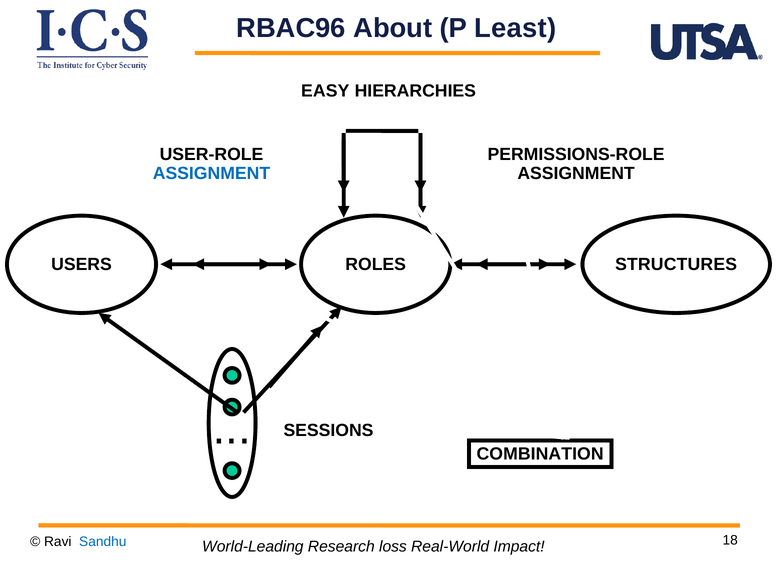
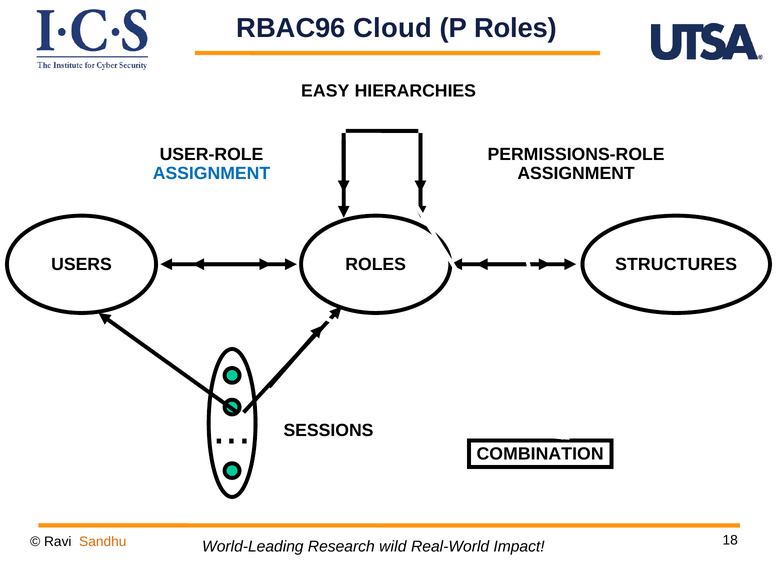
About: About -> Cloud (393, 28)
P Least: Least -> Roles (516, 28)
Sandhu colour: blue -> orange (103, 541)
loss: loss -> wild (393, 546)
